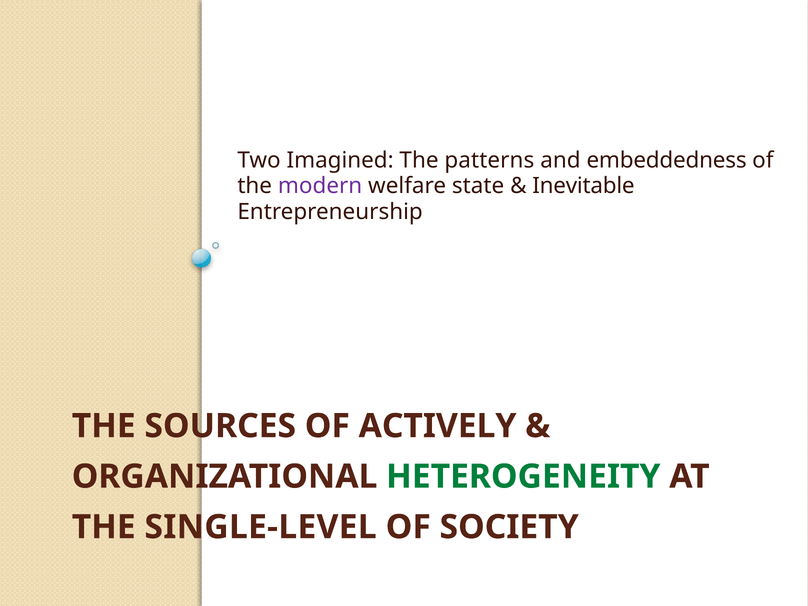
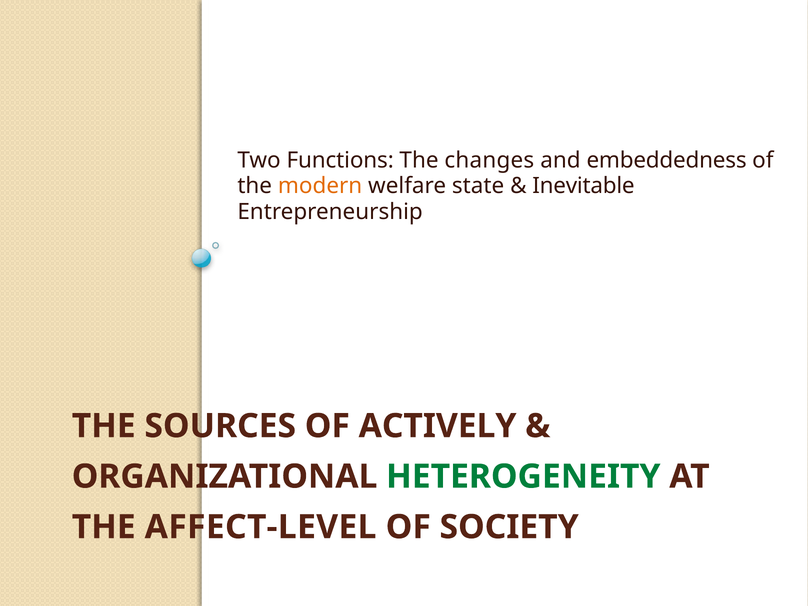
Imagined: Imagined -> Functions (340, 160)
patterns: patterns -> changes (489, 160)
modern colour: purple -> orange (320, 186)
SINGLE-LEVEL: SINGLE-LEVEL -> AFFECT-LEVEL (261, 527)
